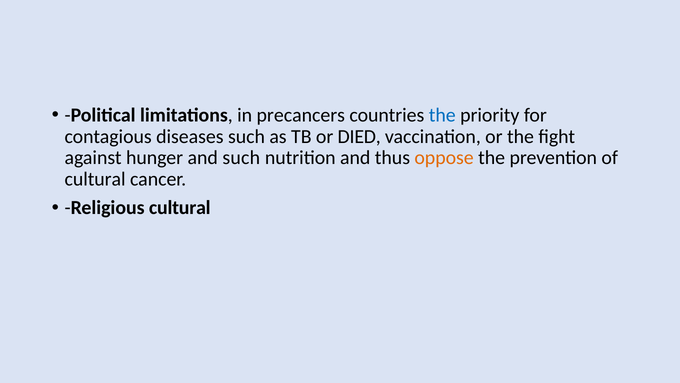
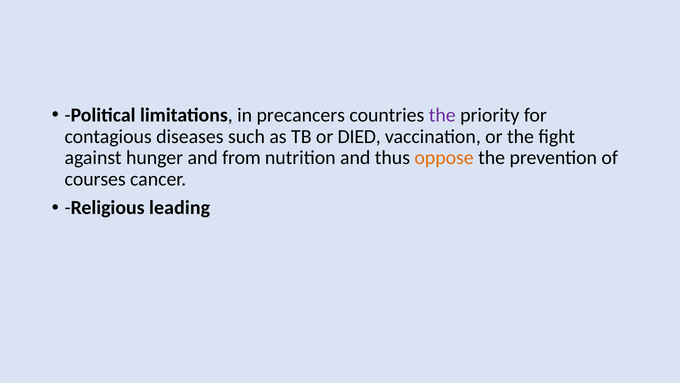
the colour: blue -> purple (442, 115)
and such: such -> from (241, 158)
cultural: cultural -> courses (95, 179)
Religious cultural: cultural -> leading (180, 208)
